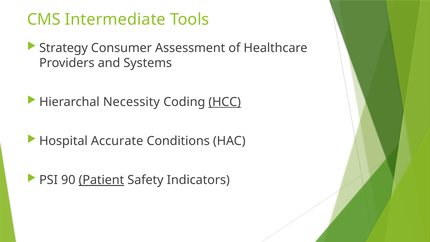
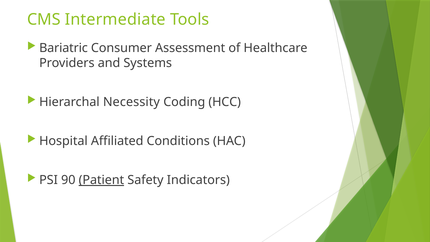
Strategy: Strategy -> Bariatric (64, 48)
HCC underline: present -> none (225, 102)
Accurate: Accurate -> Affiliated (117, 141)
